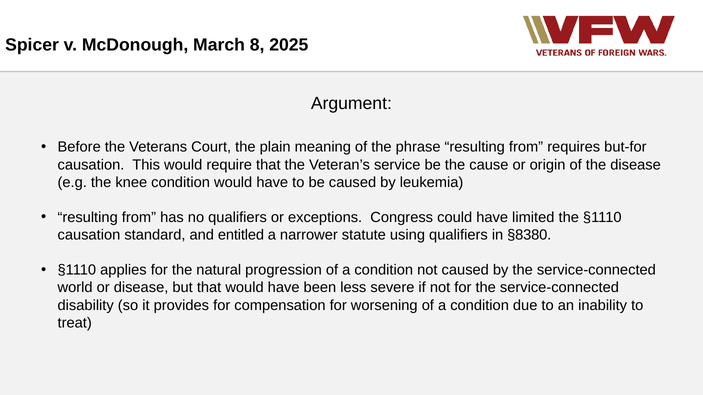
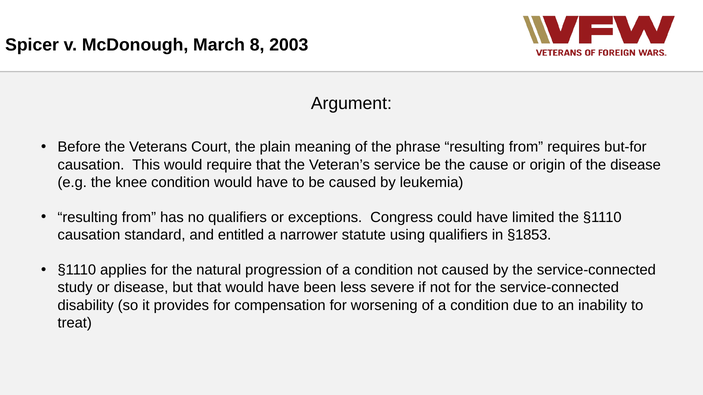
2025: 2025 -> 2003 (289, 45)
§8380: §8380 -> §1853 (529, 235)
world: world -> study (75, 288)
